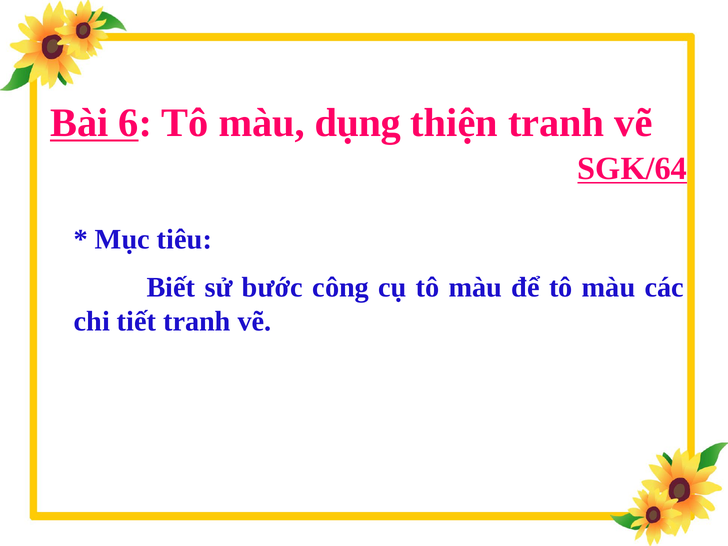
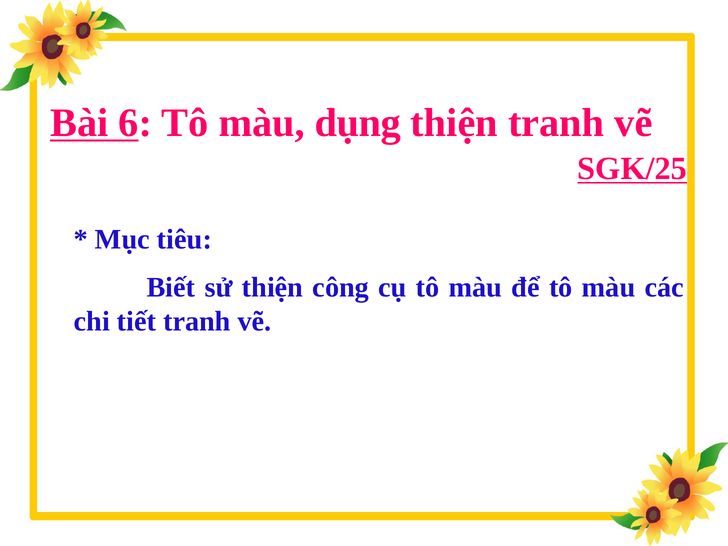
SGK/64: SGK/64 -> SGK/25 (632, 169)
sử bước: bước -> thiện (273, 288)
